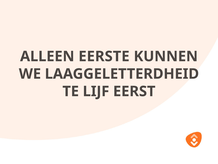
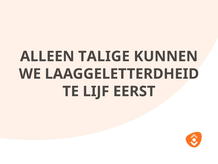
EERSTE: EERSTE -> TALIGE (104, 56)
